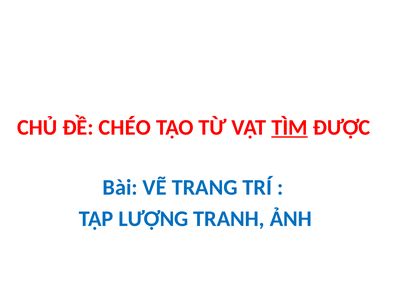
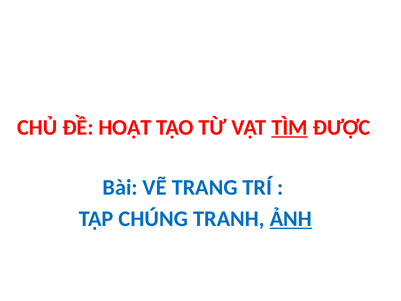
CHÉO: CHÉO -> HOẠT (125, 127)
LƯỢNG: LƯỢNG -> CHÚNG (153, 219)
ẢNH underline: none -> present (291, 219)
